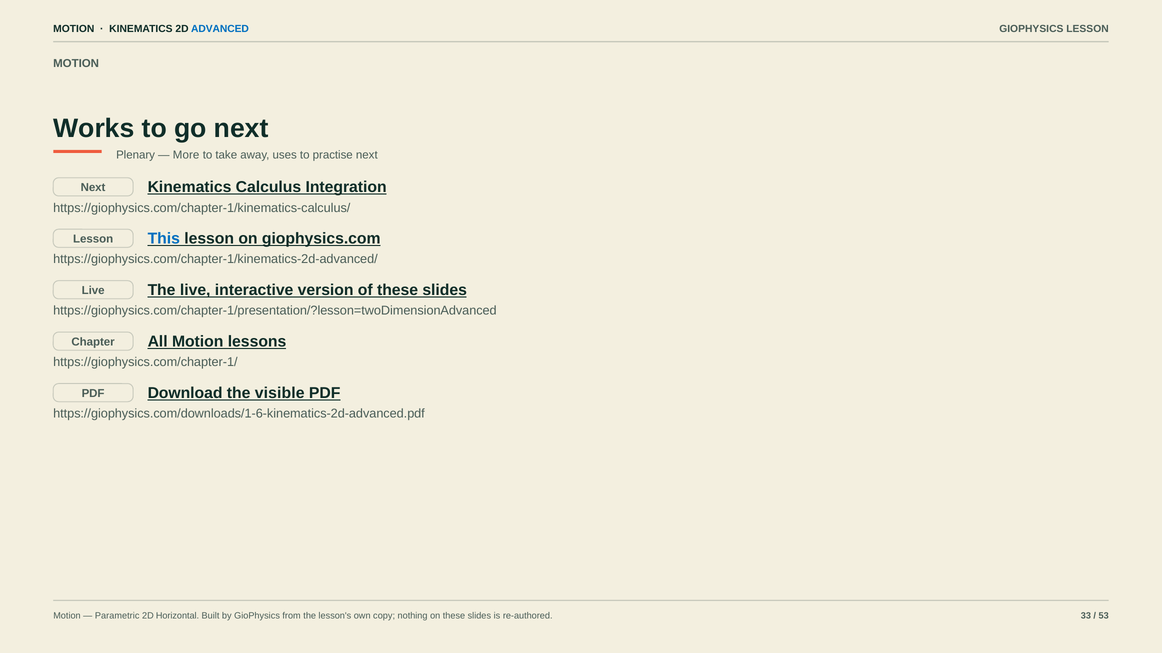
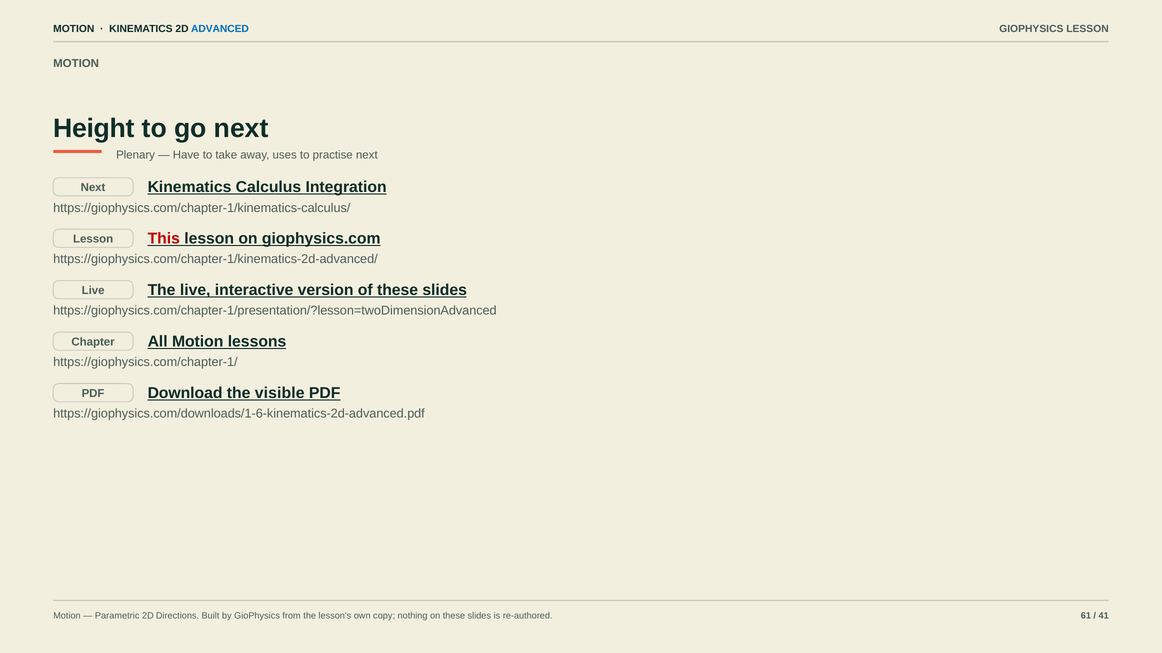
Works: Works -> Height (94, 129)
More: More -> Have (186, 155)
This colour: blue -> red (164, 239)
Horizontal: Horizontal -> Directions (177, 616)
33: 33 -> 61 (1086, 616)
53: 53 -> 41 (1104, 616)
